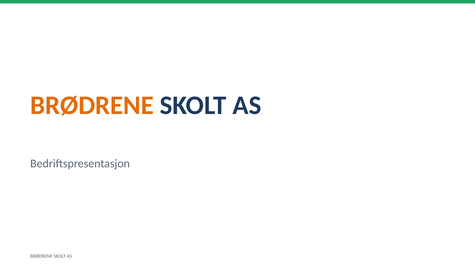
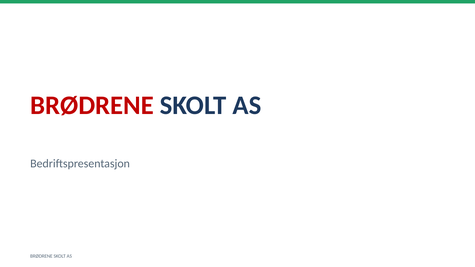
BRØDRENE colour: orange -> red (92, 105)
